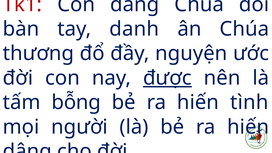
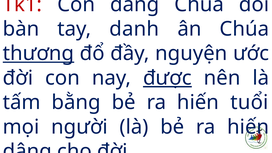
thương underline: none -> present (38, 53)
bỗng: bỗng -> bằng (76, 102)
tình: tình -> tuổi (249, 102)
